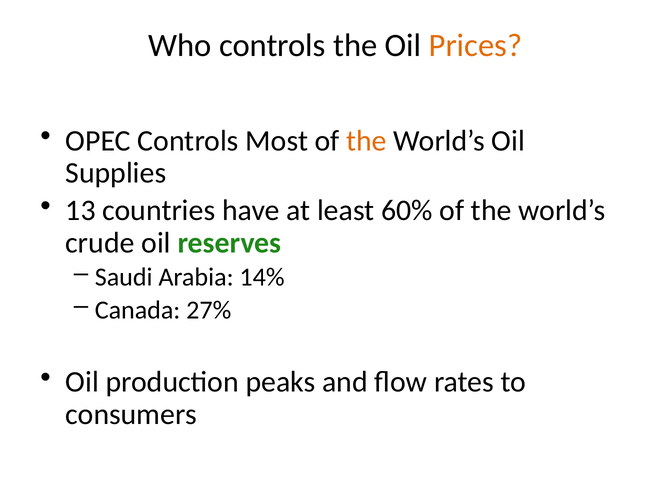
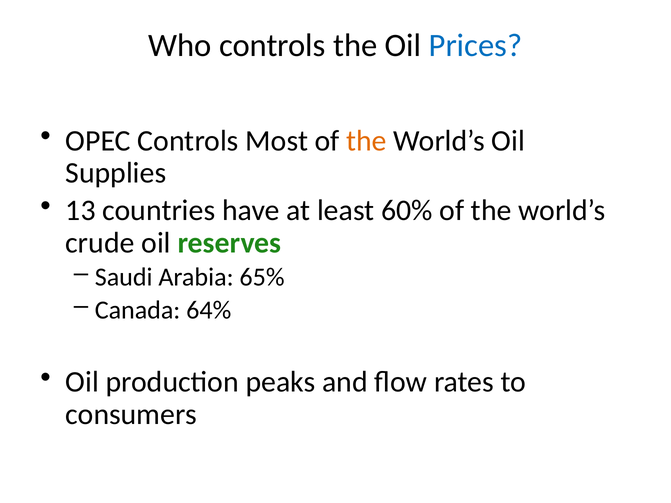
Prices colour: orange -> blue (476, 45)
14%: 14% -> 65% (262, 277)
27%: 27% -> 64% (209, 310)
